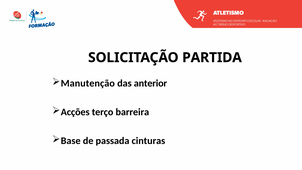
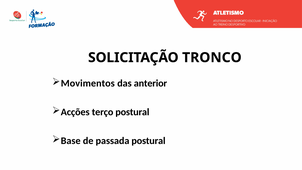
PARTIDA: PARTIDA -> TRONCO (212, 58)
Manutenção: Manutenção -> Movimentos (88, 83)
terço barreira: barreira -> postural (132, 112)
passada cinturas: cinturas -> postural (148, 141)
